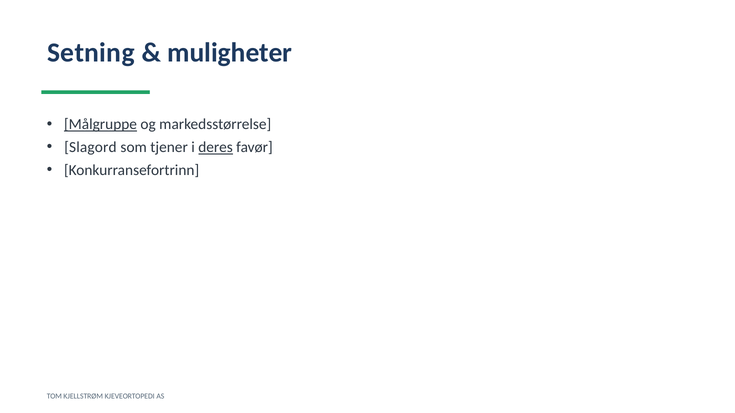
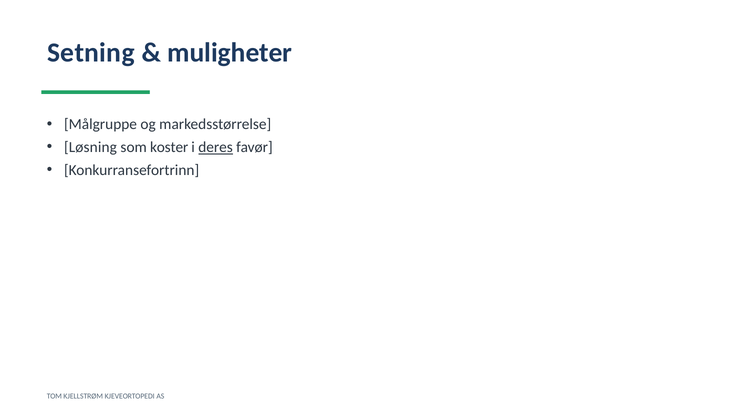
Målgruppe underline: present -> none (100, 124)
Slagord: Slagord -> Løsning (90, 147)
tjener: tjener -> koster (169, 147)
